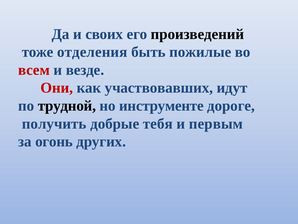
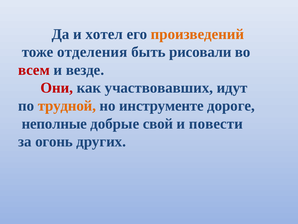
своих: своих -> хотел (104, 34)
произведений colour: black -> orange (197, 34)
пожилые: пожилые -> рисовали (200, 52)
трудной colour: black -> orange (67, 106)
получить: получить -> неполные (54, 123)
тебя: тебя -> свой (158, 123)
первым: первым -> повести (216, 123)
